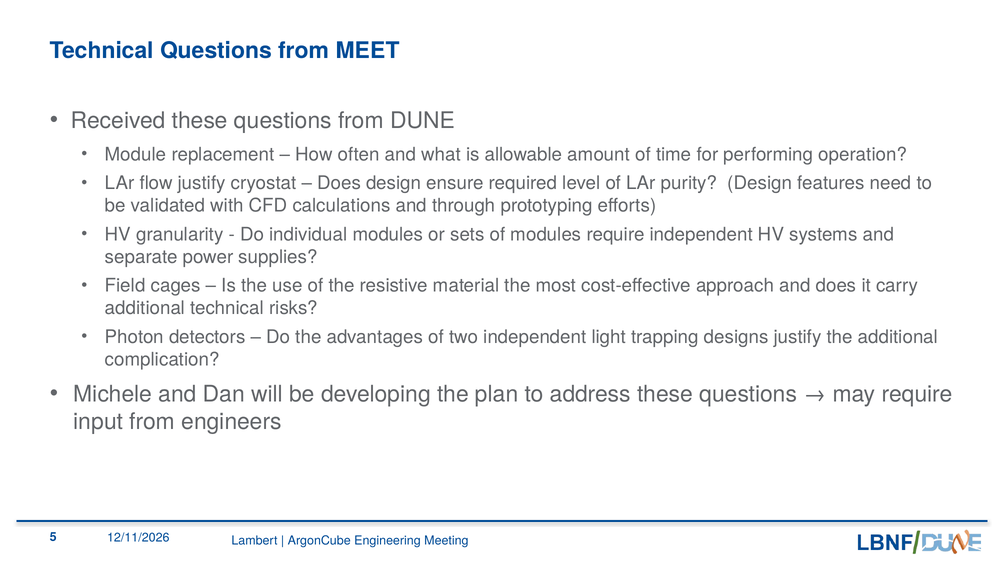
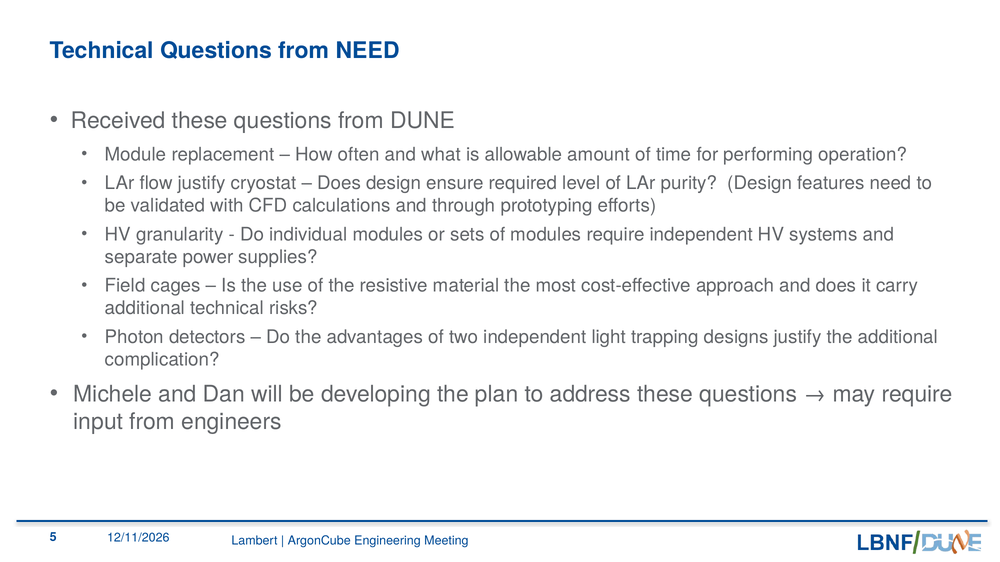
from MEET: MEET -> NEED (368, 51)
